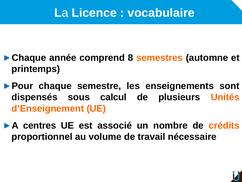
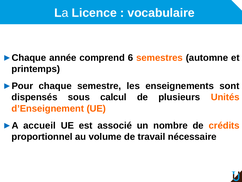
8: 8 -> 6 (131, 58)
centres: centres -> accueil (39, 125)
